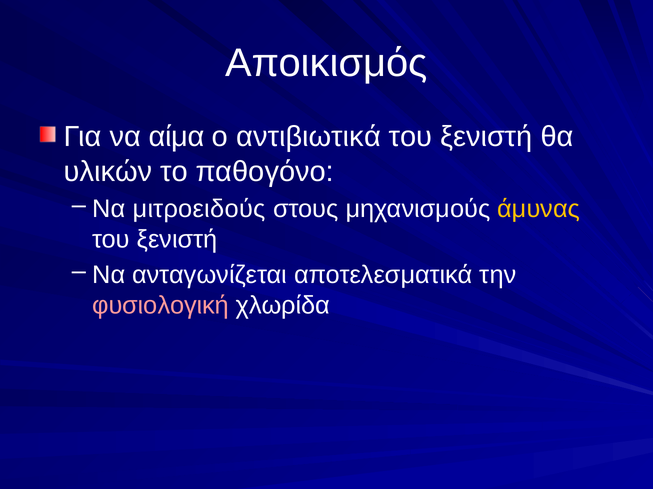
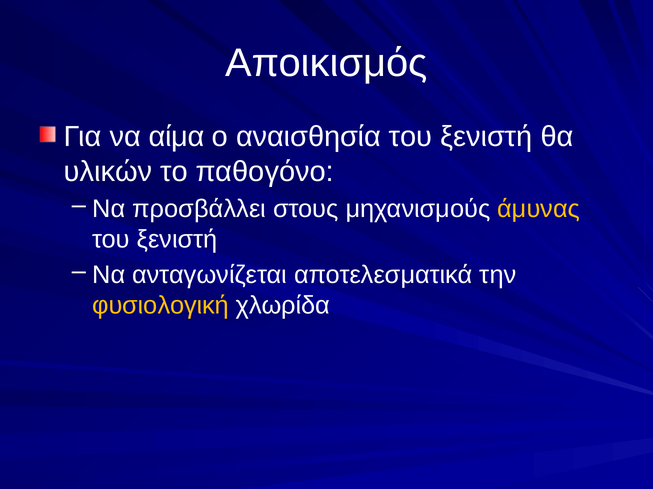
αντιβιωτικά: αντιβιωτικά -> αναισθησία (309, 137)
μιτροειδούς: μιτροειδούς -> προσβάλλει (199, 209)
φυσιολογική colour: pink -> yellow (161, 306)
